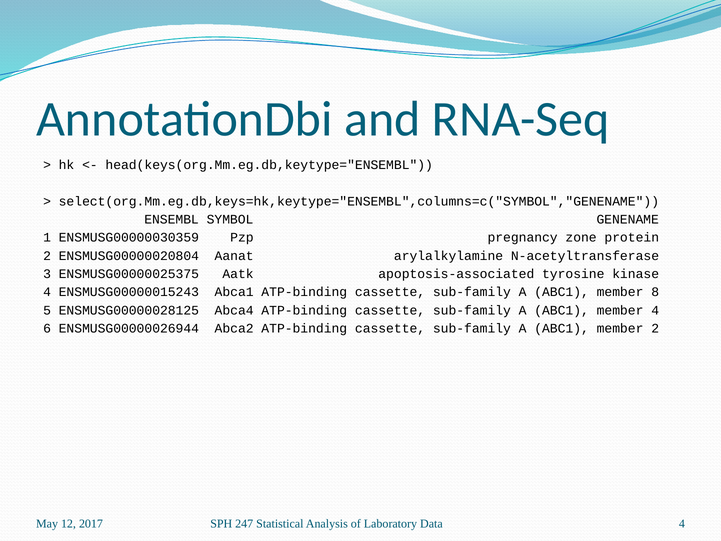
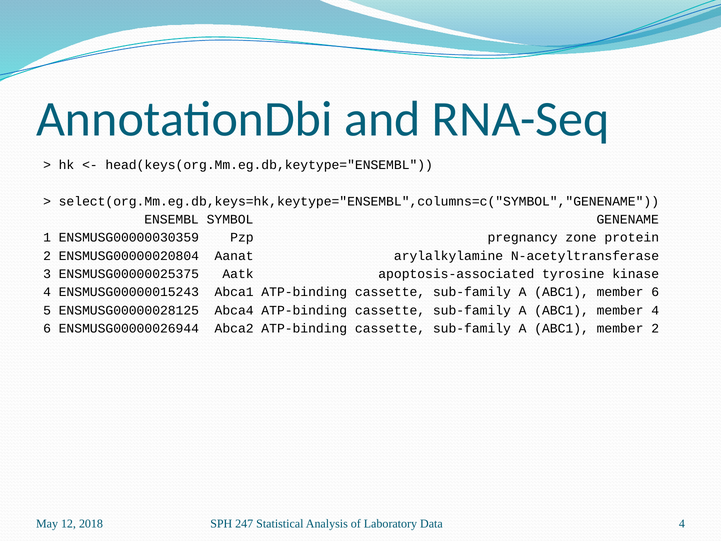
member 8: 8 -> 6 (655, 292)
2017: 2017 -> 2018 (91, 524)
